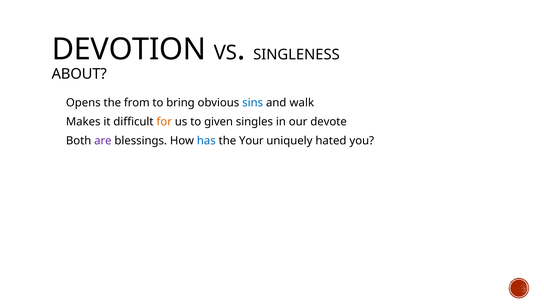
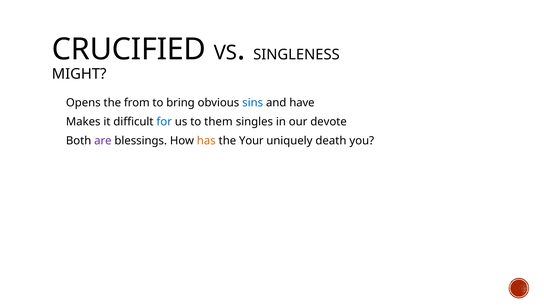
DEVOTION: DEVOTION -> CRUCIFIED (129, 49)
ABOUT: ABOUT -> MIGHT (79, 74)
walk: walk -> have (302, 103)
for colour: orange -> blue (164, 122)
given: given -> them (218, 122)
has colour: blue -> orange (206, 141)
hated: hated -> death (331, 141)
